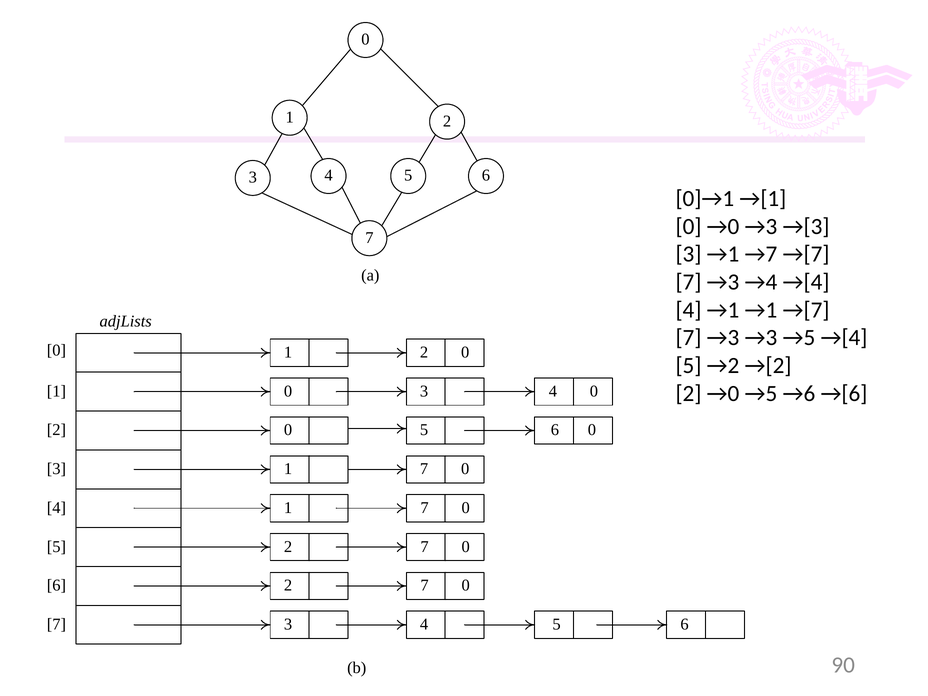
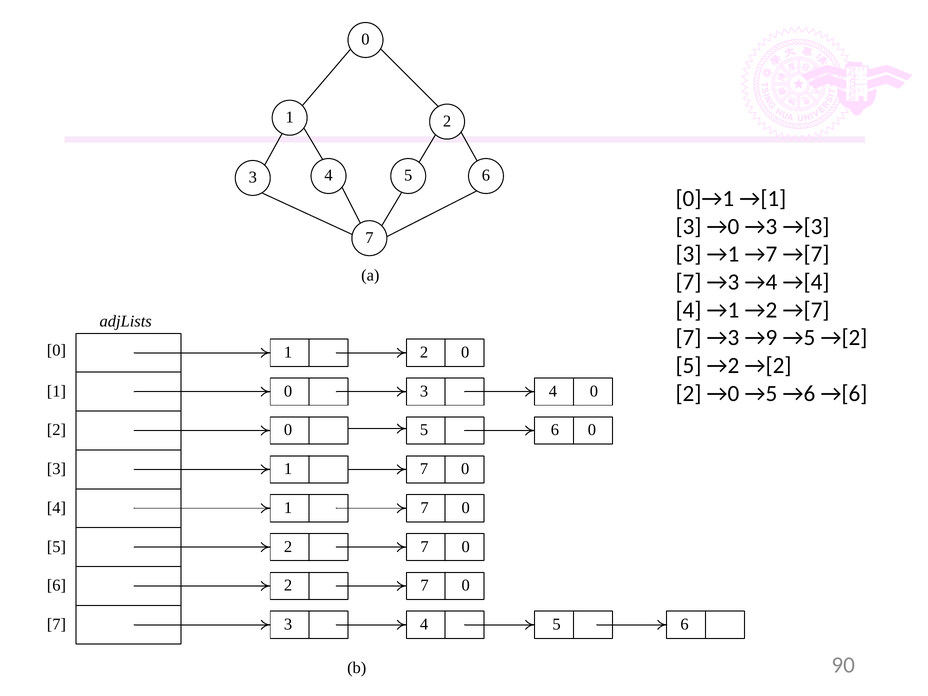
0: 0 -> 3 (689, 226)
→1 →1: →1 -> →2 (761, 310)
→3 →3: →3 -> →9 (761, 338)
→5 →[4: →[4 -> →[2 (844, 338)
